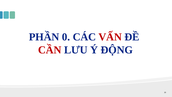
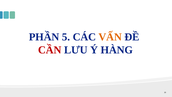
0: 0 -> 5 (66, 37)
VẤN colour: red -> orange (110, 37)
ĐỘNG: ĐỘNG -> HÀNG (117, 50)
